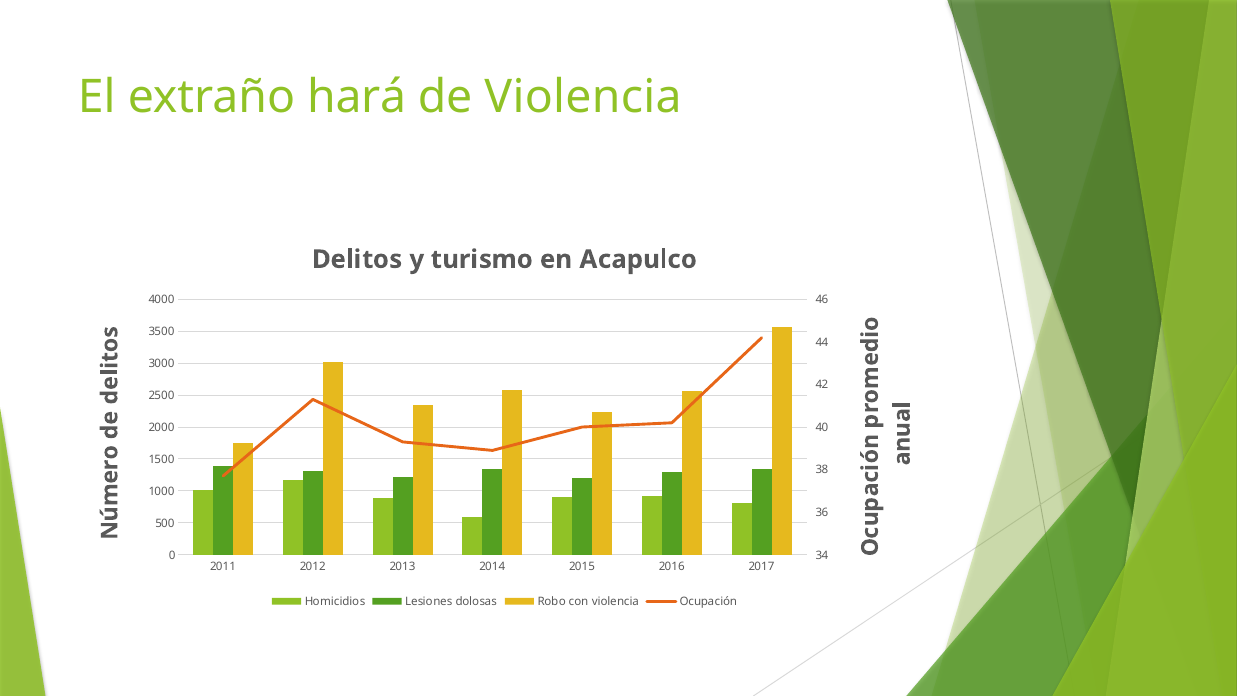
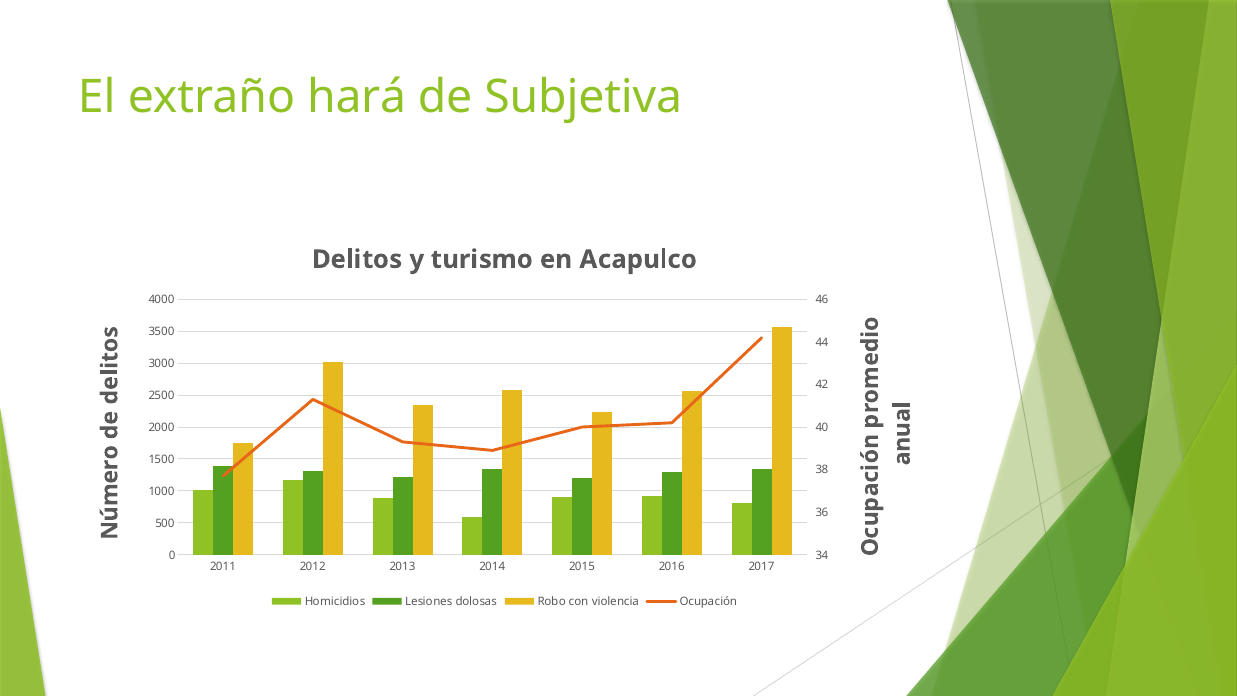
de Violencia: Violencia -> Subjetiva (583, 98)
